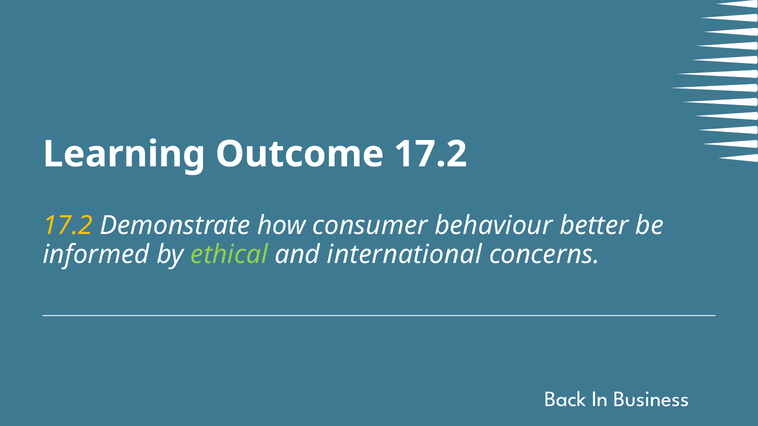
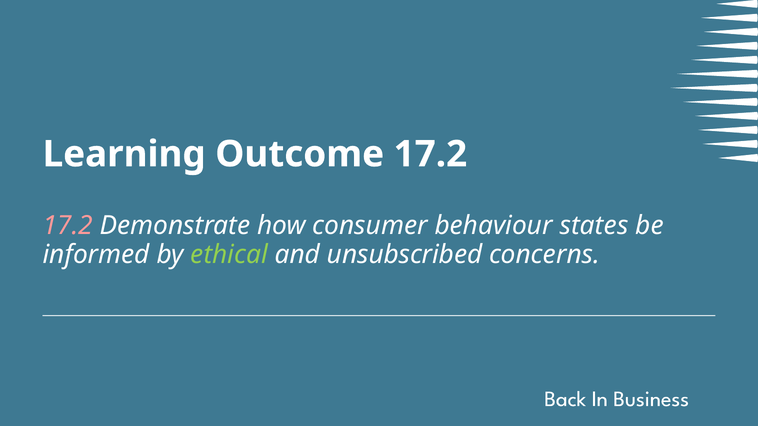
17.2 colour: yellow -> pink (68, 226)
better: better -> states (594, 226)
international: international -> unsubscribed (405, 255)
